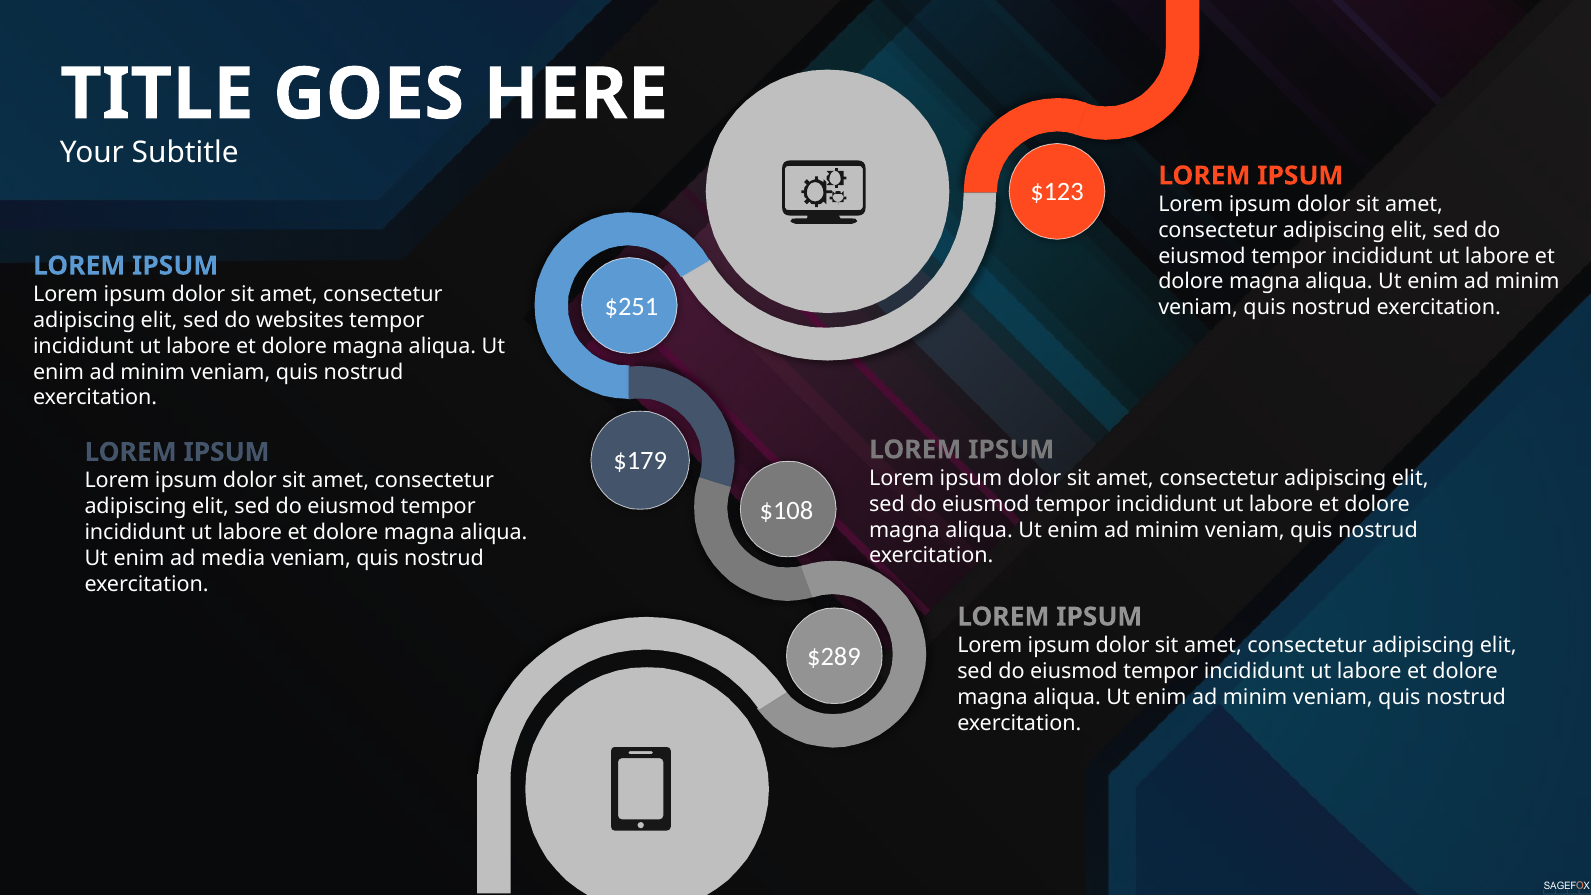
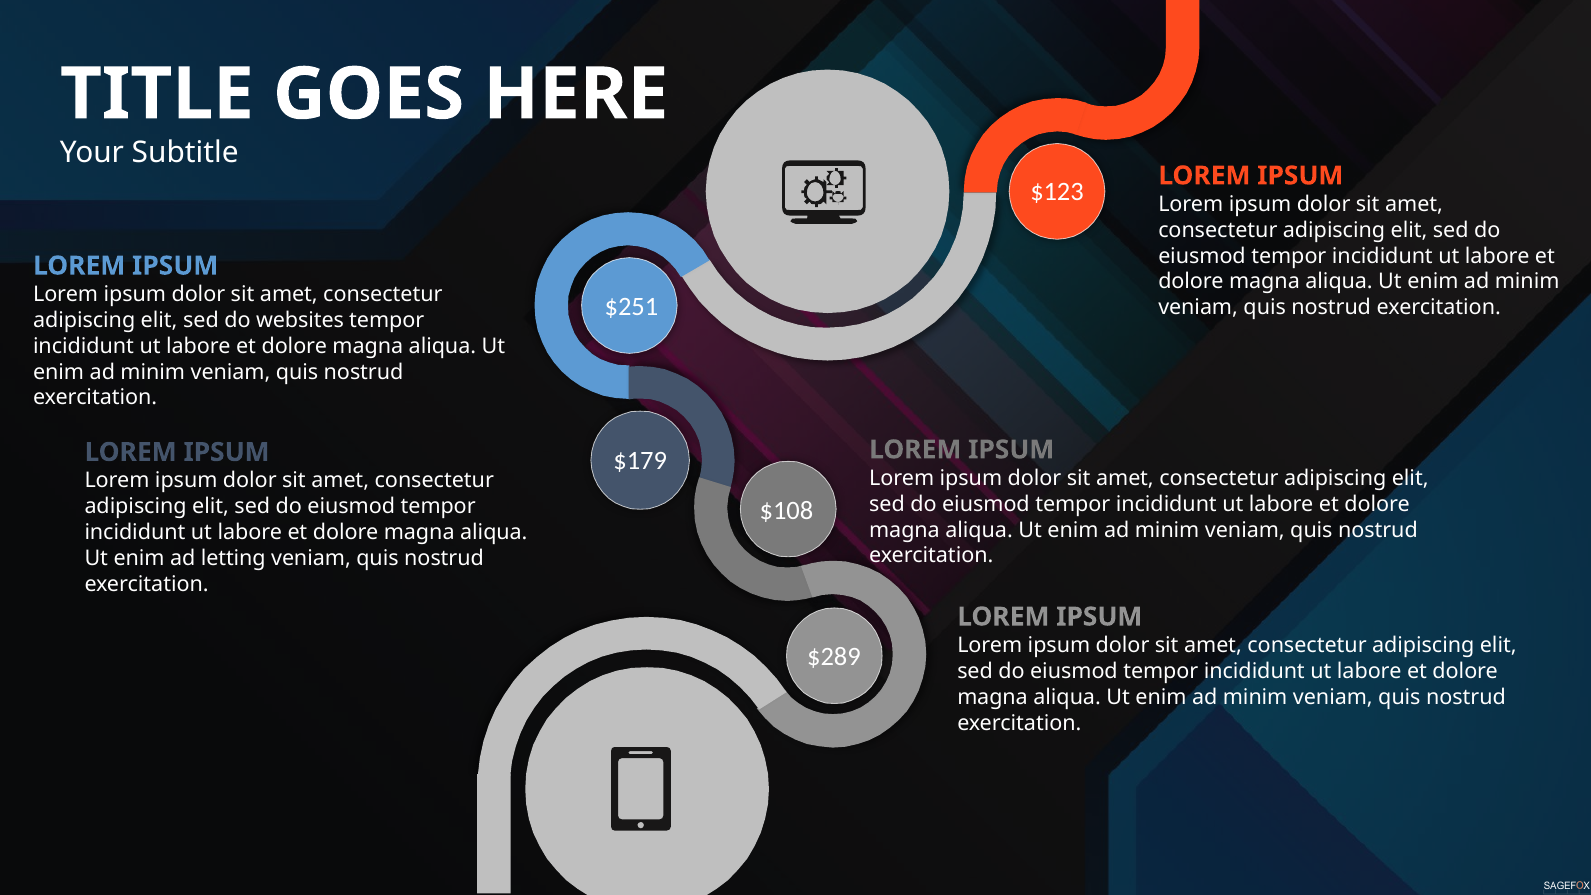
media: media -> letting (233, 558)
